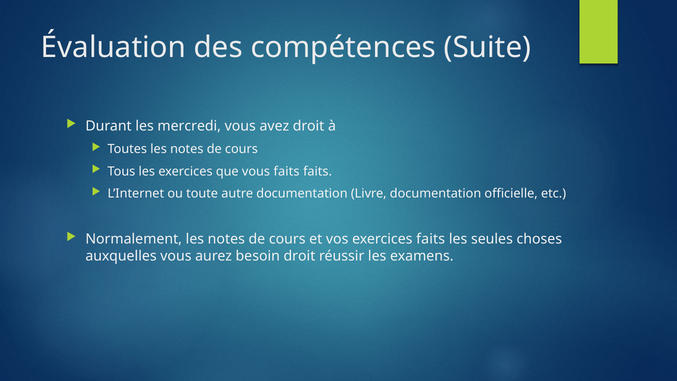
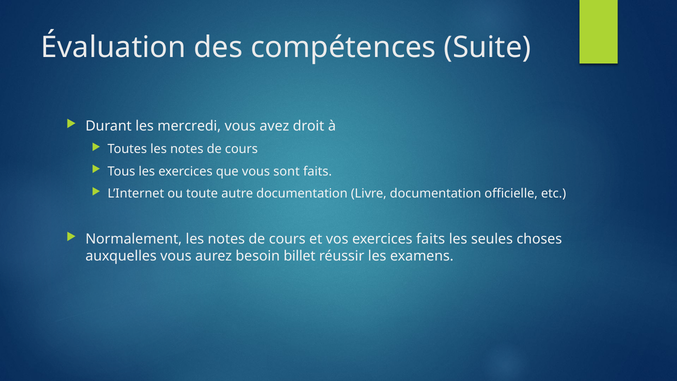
vous faits: faits -> sont (287, 171)
besoin droit: droit -> billet (300, 256)
